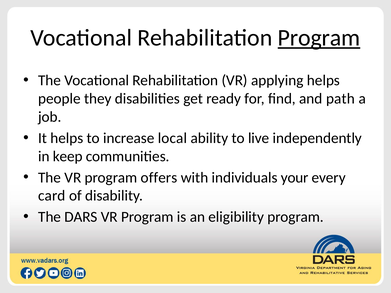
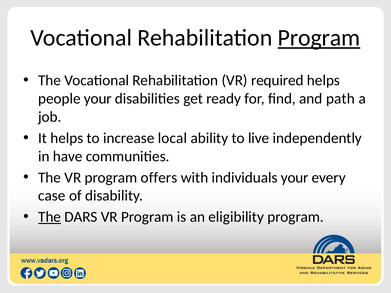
applying: applying -> required (277, 81)
people they: they -> your (98, 99)
keep: keep -> have (68, 156)
card: card -> case (52, 196)
The underline: none -> present (50, 217)
